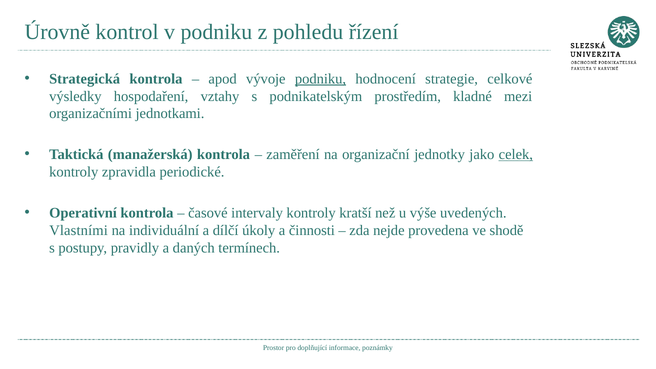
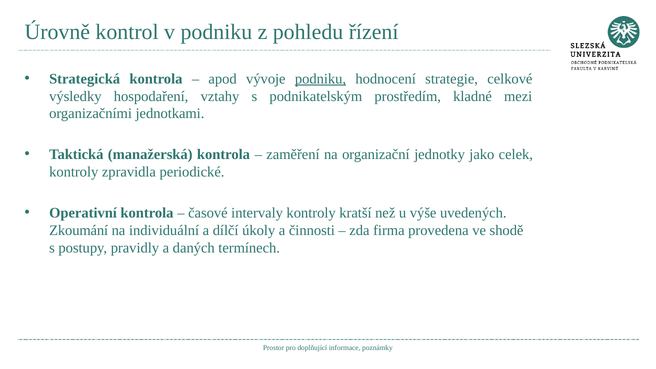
celek underline: present -> none (516, 154)
Vlastními: Vlastními -> Zkoumání (79, 230)
nejde: nejde -> firma (389, 230)
